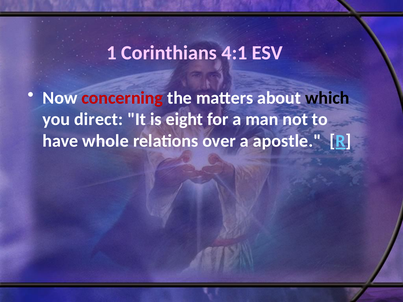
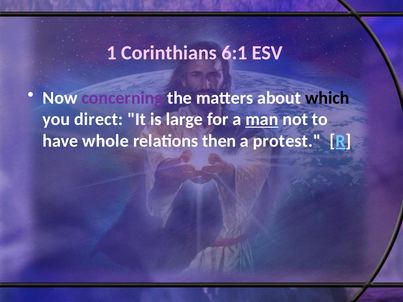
4:1: 4:1 -> 6:1 (234, 53)
concerning colour: red -> purple (122, 98)
eight: eight -> large (184, 120)
man underline: none -> present (262, 120)
over: over -> then (219, 141)
apostle: apostle -> protest (287, 141)
